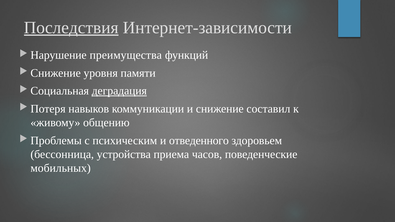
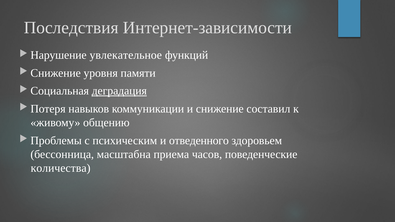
Последствия underline: present -> none (71, 28)
преимущества: преимущества -> увлекательное (126, 55)
устройства: устройства -> масштабна (124, 154)
мобильных: мобильных -> количества (61, 168)
